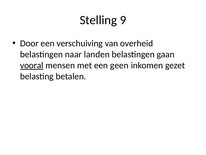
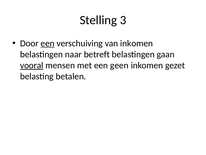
9: 9 -> 3 (123, 20)
een underline: none -> present (48, 43)
van overheid: overheid -> inkomen (137, 43)
landen: landen -> betreft (97, 54)
